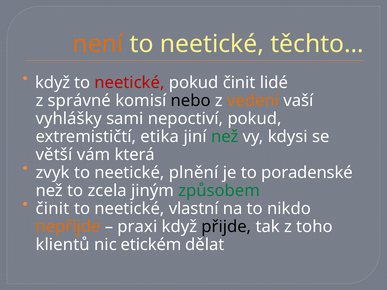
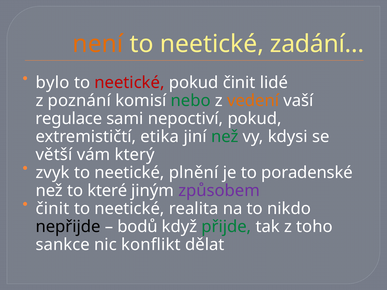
těchto…: těchto… -> zadání… (317, 44)
když: když -> bylo (53, 83)
správné: správné -> poznání (79, 101)
nebo colour: black -> green (191, 101)
vyhlášky: vyhlášky -> regulace (69, 119)
která: která -> který (135, 155)
zcela: zcela -> které (107, 191)
způsobem colour: green -> purple (219, 191)
vlastní: vlastní -> realita (194, 209)
nepřijde colour: orange -> black (68, 227)
praxi: praxi -> bodů (137, 227)
přijde colour: black -> green (226, 227)
klientů: klientů -> sankce (63, 245)
etickém: etickém -> konflikt (151, 245)
